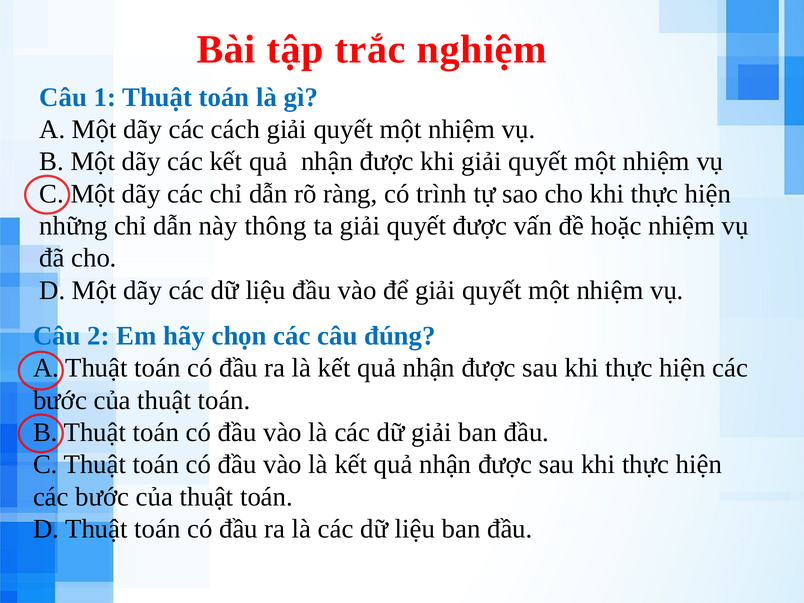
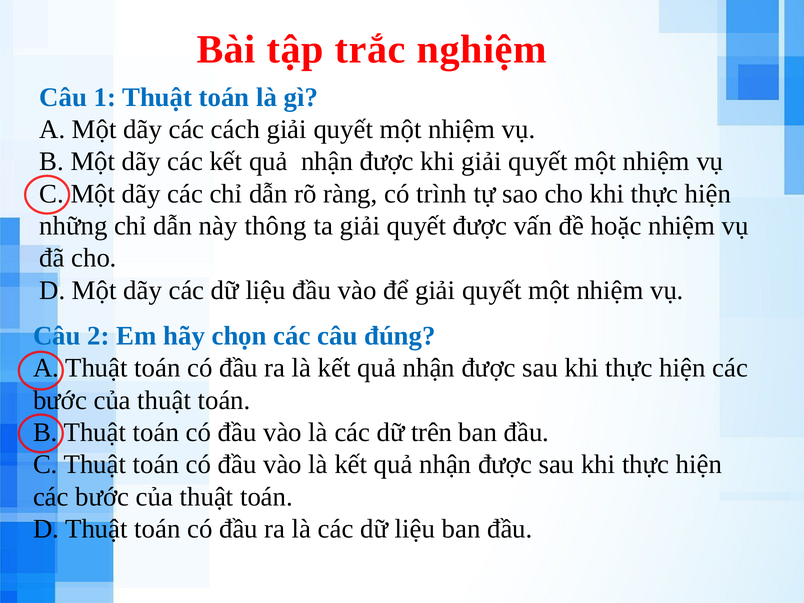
dữ giải: giải -> trên (432, 432)
